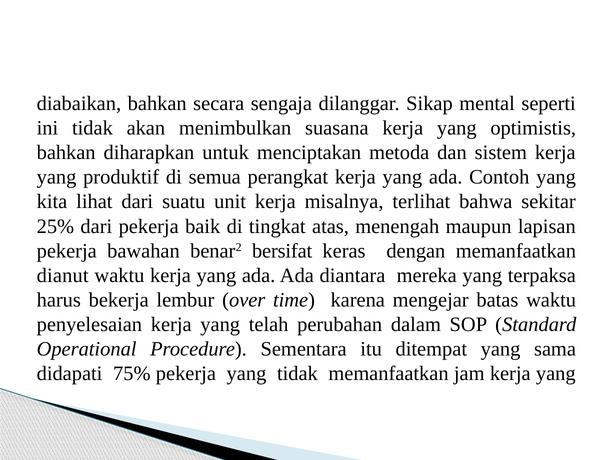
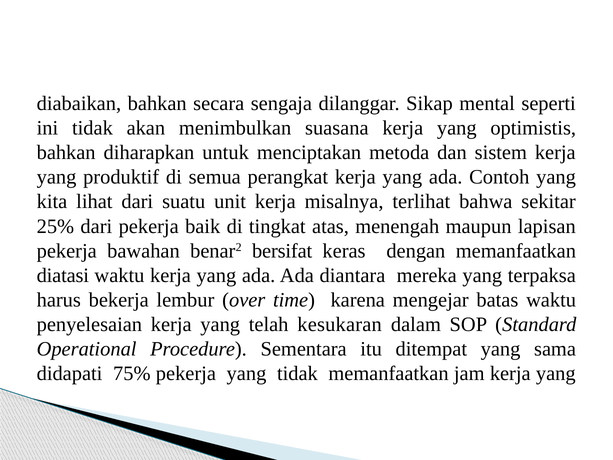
dianut: dianut -> diatasi (63, 275)
perubahan: perubahan -> kesukaran (340, 324)
